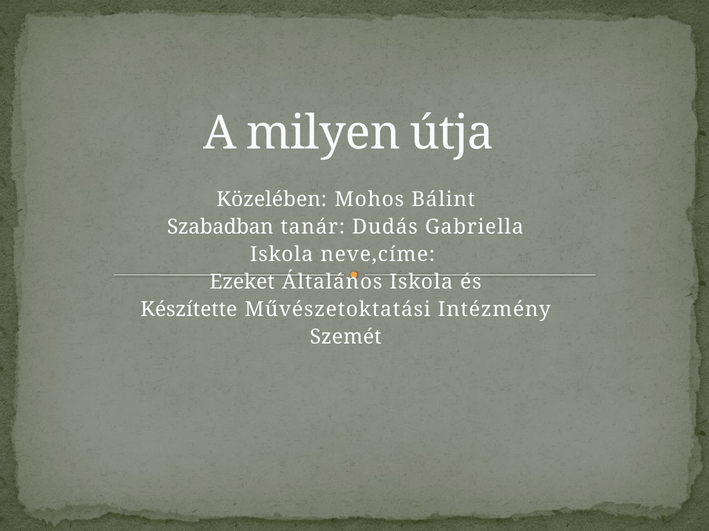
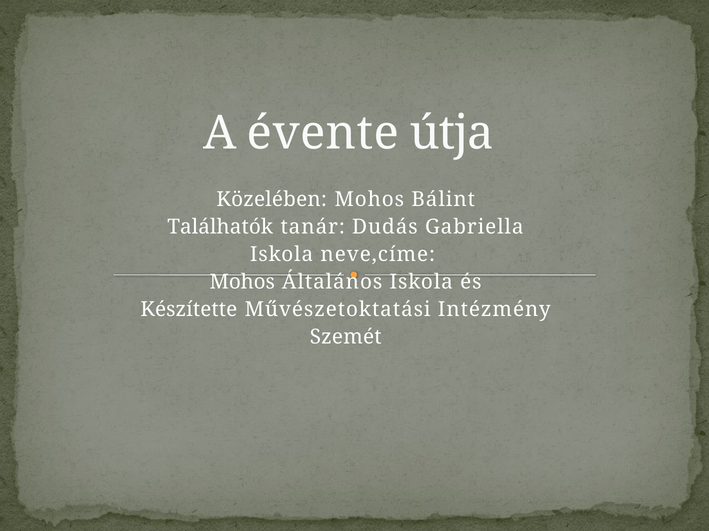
milyen: milyen -> évente (323, 134)
Szabadban: Szabadban -> Találhatók (220, 227)
Ezeket: Ezeket -> Mohos (242, 282)
